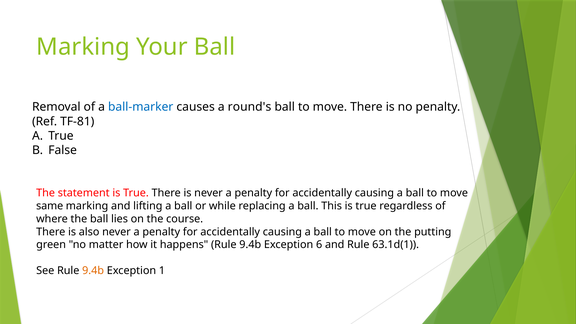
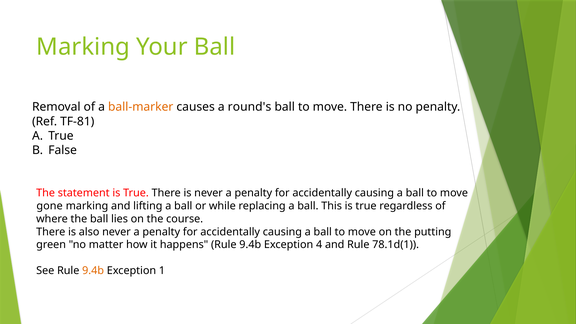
ball-marker colour: blue -> orange (141, 107)
same: same -> gone (50, 206)
6: 6 -> 4 (319, 245)
63.1d(1: 63.1d(1 -> 78.1d(1 (396, 245)
